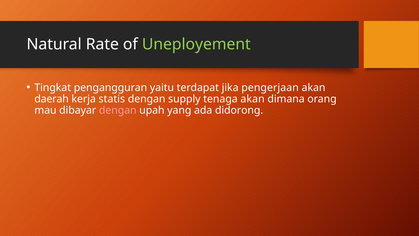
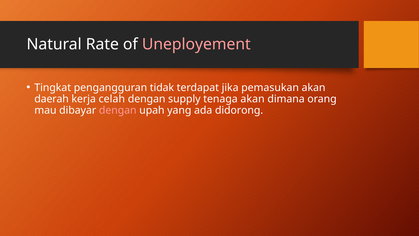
Uneployement colour: light green -> pink (196, 44)
yaitu: yaitu -> tidak (162, 87)
pengerjaan: pengerjaan -> pemasukan (270, 87)
statis: statis -> celah (112, 99)
